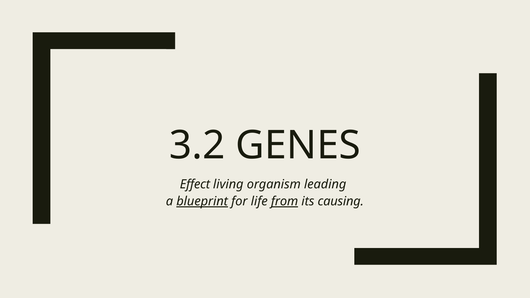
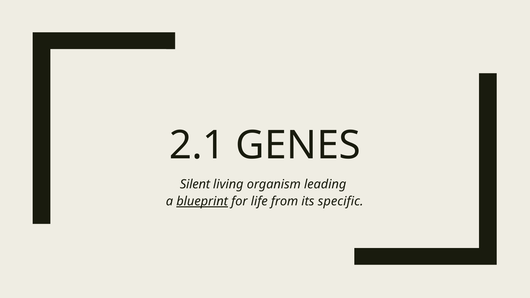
3.2: 3.2 -> 2.1 (197, 145)
Effect: Effect -> Silent (195, 184)
from underline: present -> none (285, 201)
causing: causing -> specific (341, 201)
